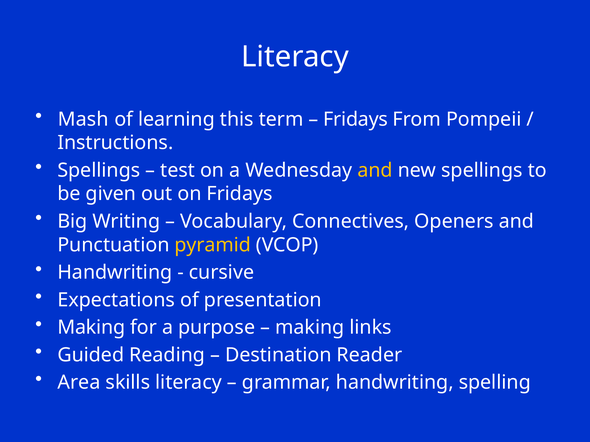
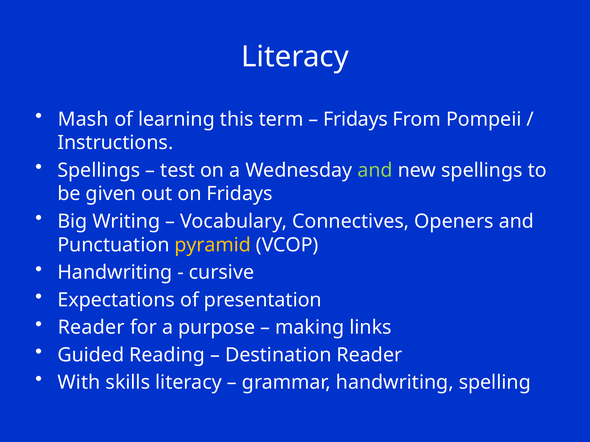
and colour: yellow -> light green (375, 170)
Making: Making -> Reader (91, 328)
Area: Area -> With (79, 383)
